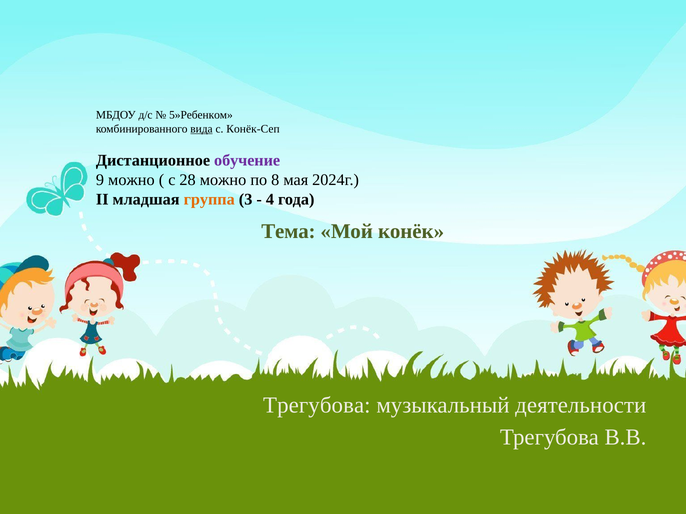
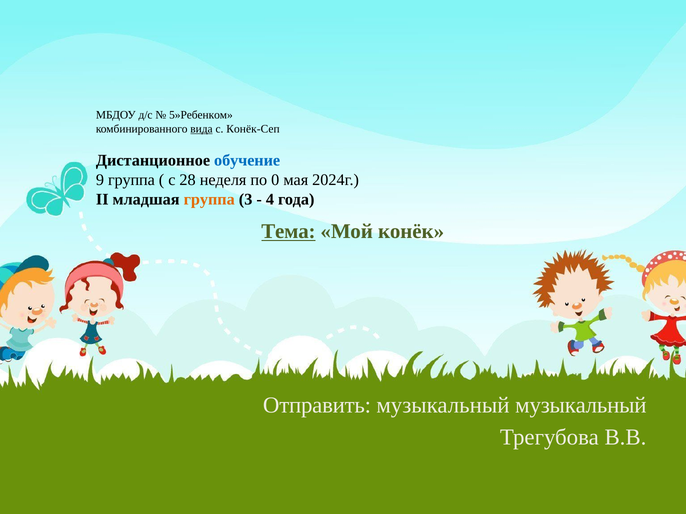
обучение colour: purple -> blue (247, 161)
9 можно: можно -> группа (131, 180)
28 можно: можно -> неделя (223, 180)
8: 8 -> 0 (275, 180)
Тема underline: none -> present (288, 232)
Трегубова: Трегубова -> Отправить (317, 406)
музыкальный деятельности: деятельности -> музыкальный (581, 406)
